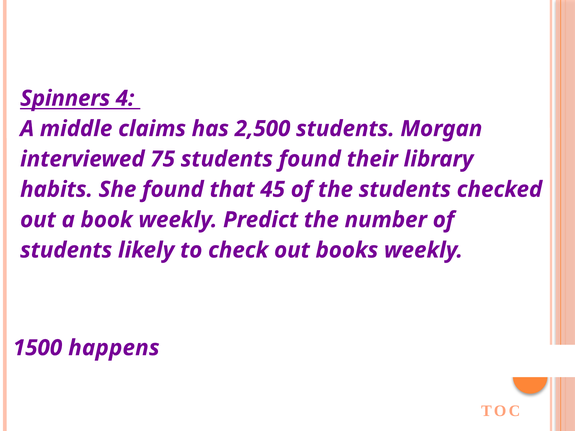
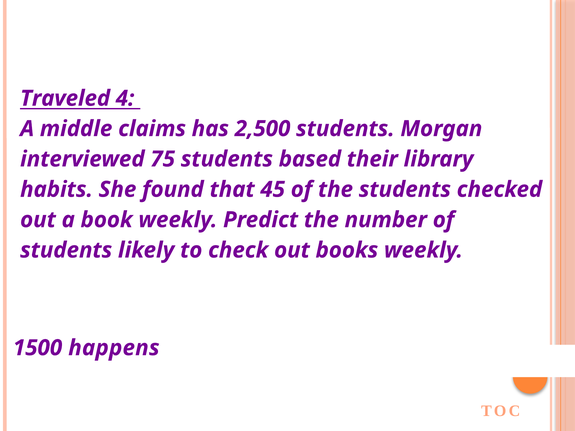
Spinners: Spinners -> Traveled (65, 98)
students found: found -> based (310, 159)
